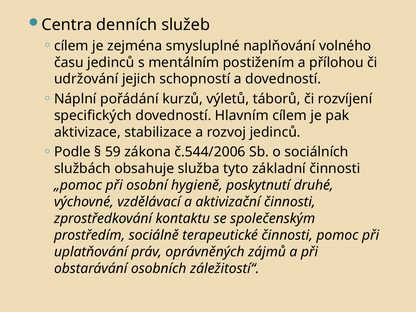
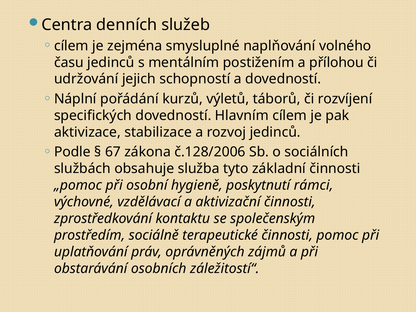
59: 59 -> 67 (113, 152)
č.544/2006: č.544/2006 -> č.128/2006 (210, 152)
druhé: druhé -> rámci (314, 185)
